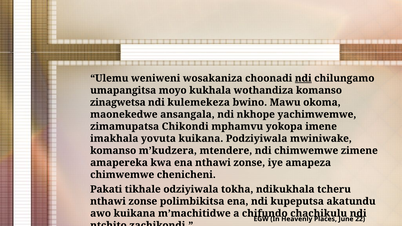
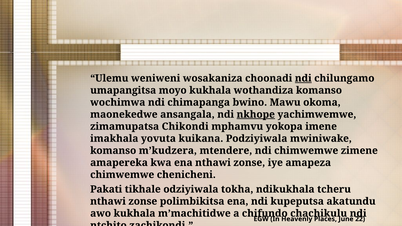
zinagwetsa: zinagwetsa -> wochimwa (118, 102)
kulemekeza: kulemekeza -> chimapanga (199, 102)
nkhope underline: none -> present (256, 114)
awo kuikana: kuikana -> kukhala (135, 213)
